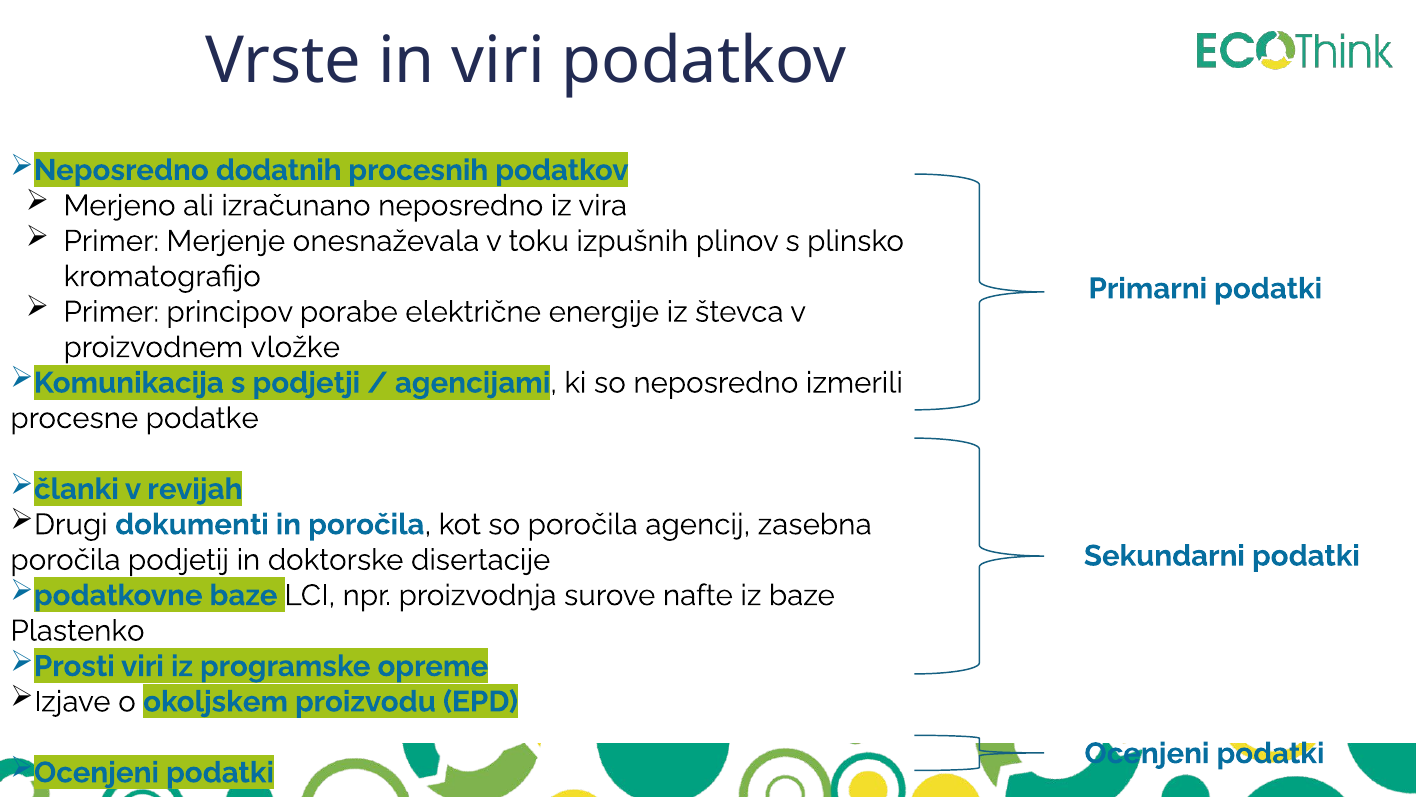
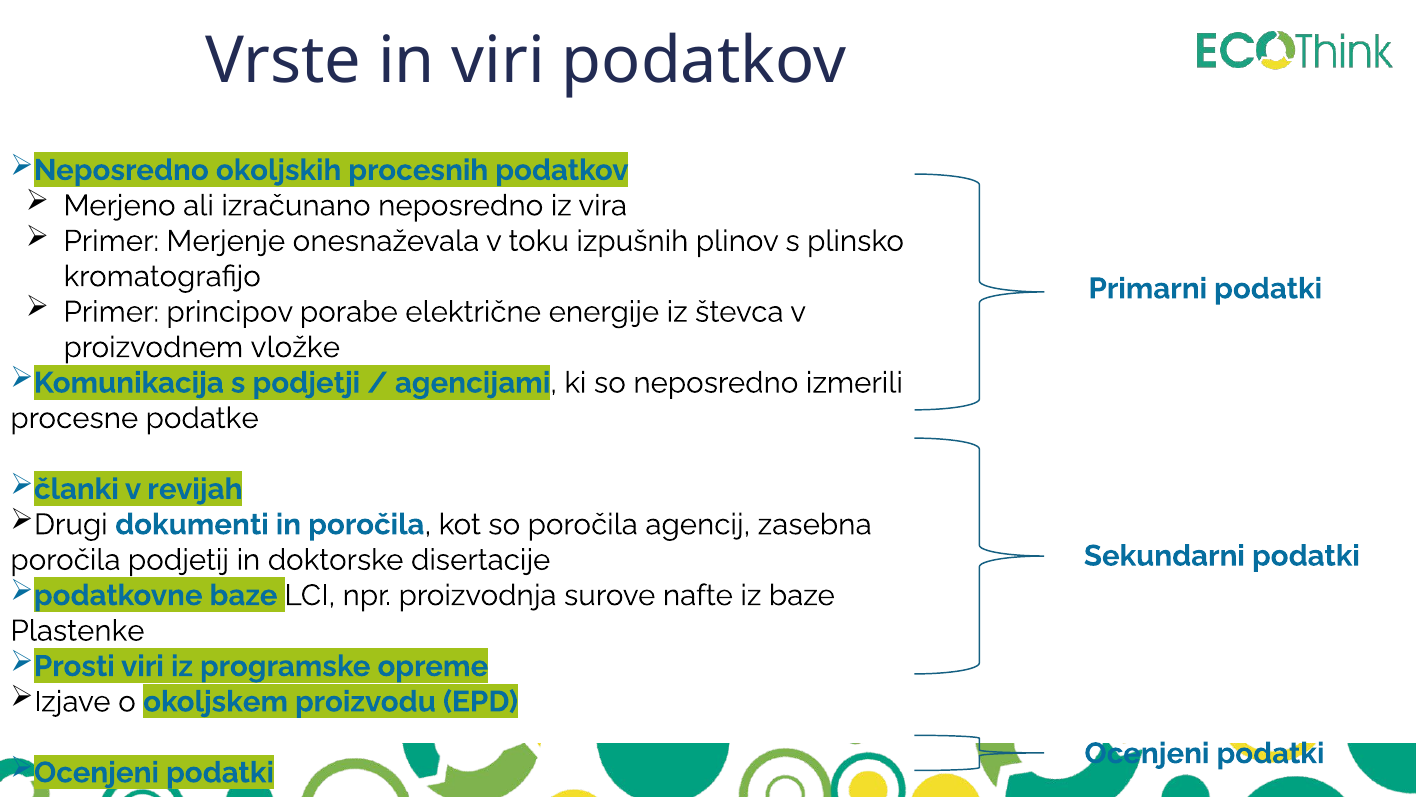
dodatnih: dodatnih -> okoljskih (279, 170)
Plastenko: Plastenko -> Plastenke (77, 630)
